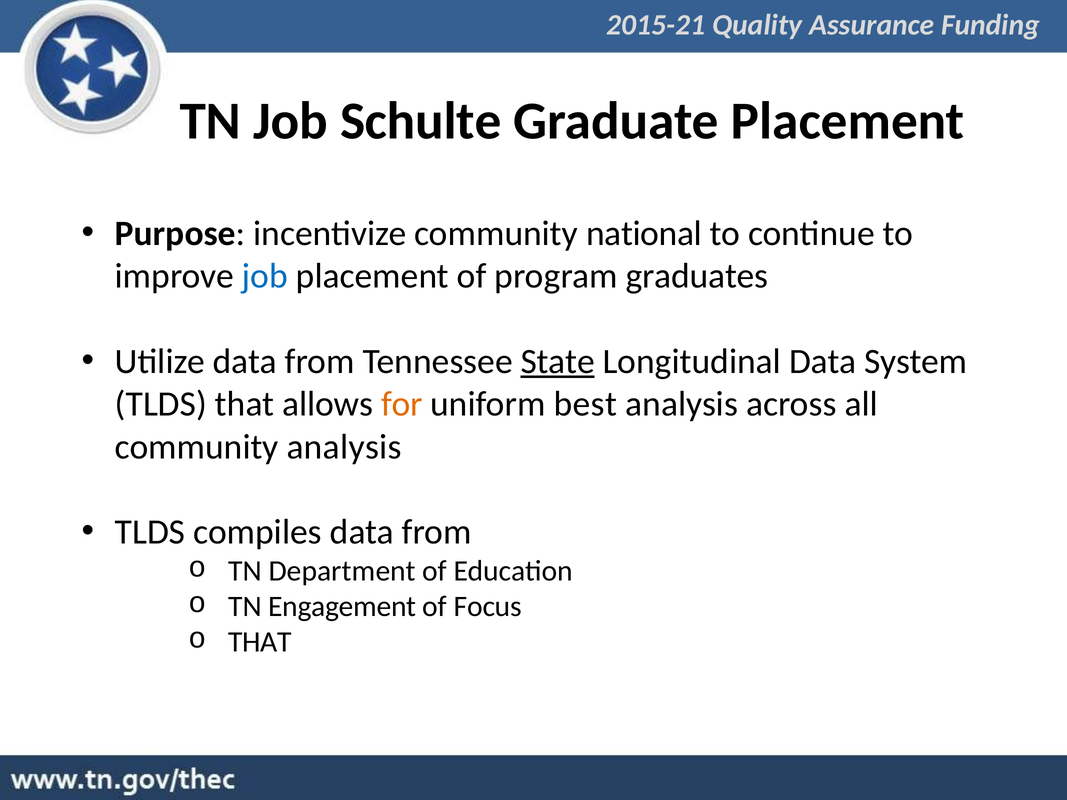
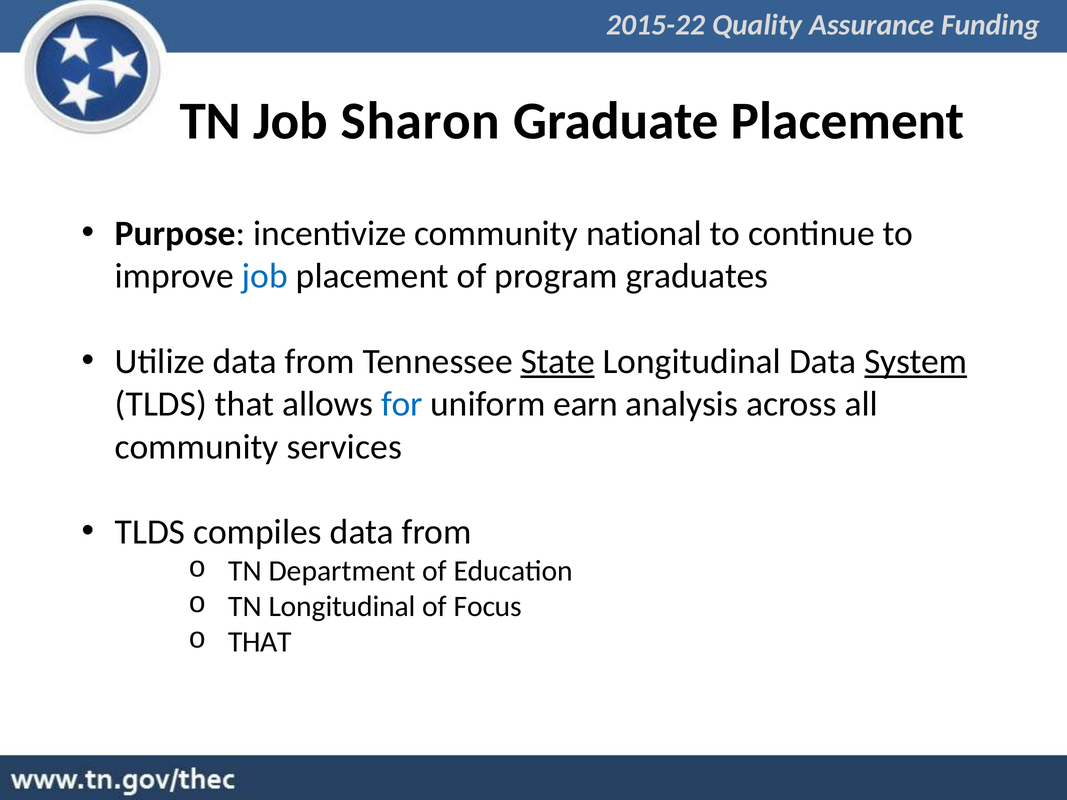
2015-21: 2015-21 -> 2015-22 (656, 25)
Schulte: Schulte -> Sharon (420, 121)
System underline: none -> present (916, 362)
for colour: orange -> blue (402, 404)
best: best -> earn (586, 404)
community analysis: analysis -> services (344, 447)
TN Engagement: Engagement -> Longitudinal (342, 607)
